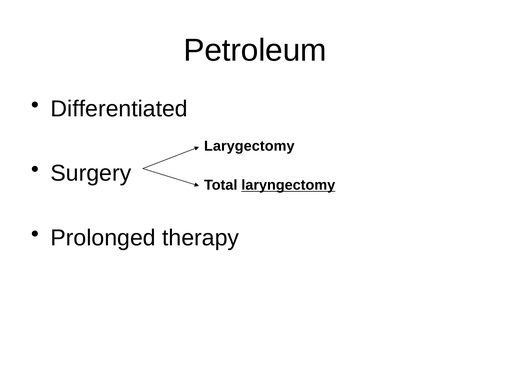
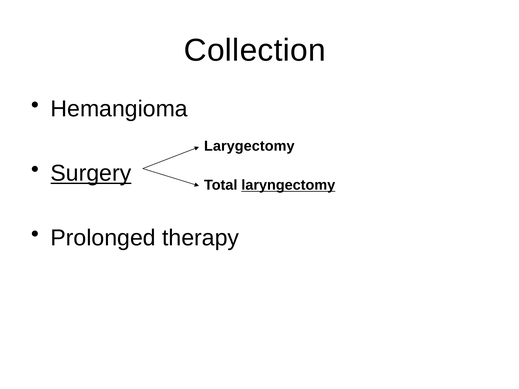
Petroleum: Petroleum -> Collection (255, 50)
Differentiated: Differentiated -> Hemangioma (119, 109)
Surgery underline: none -> present (91, 173)
